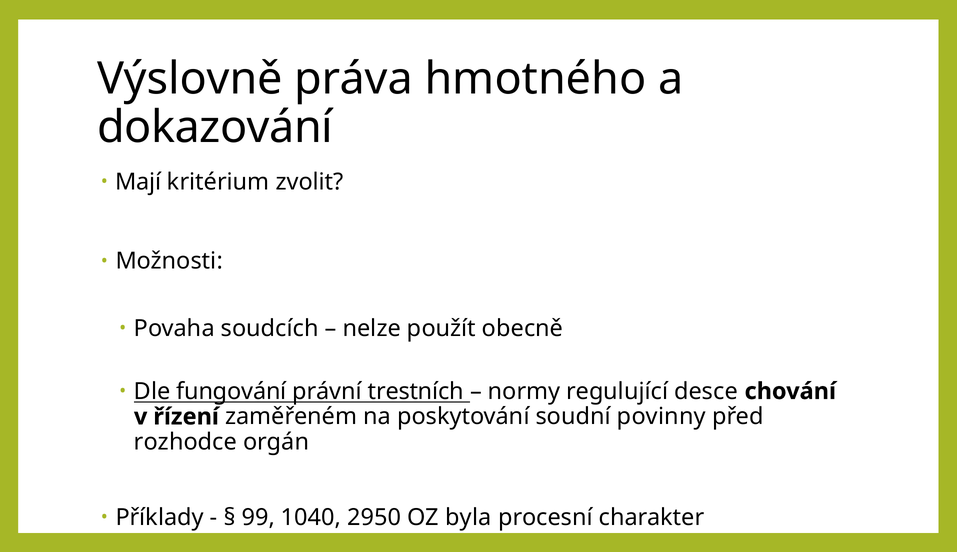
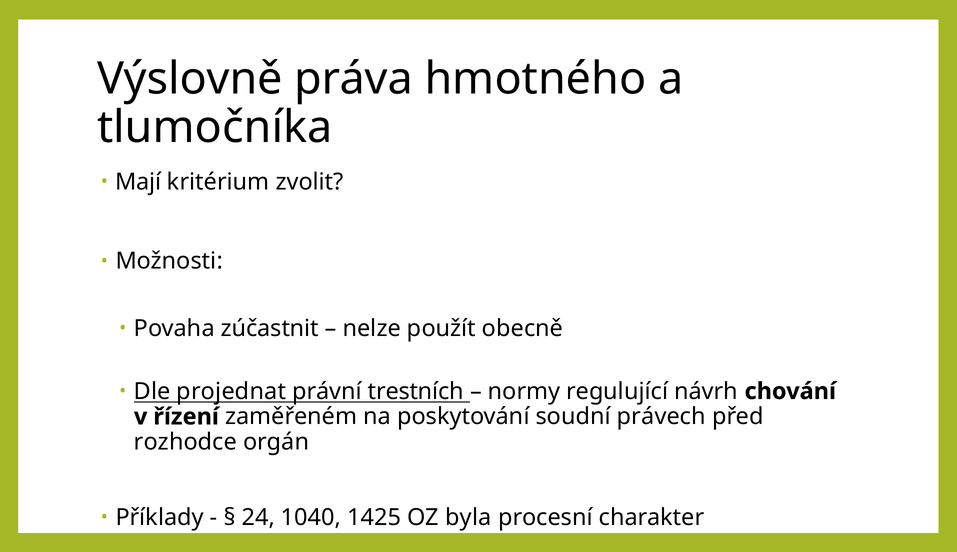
dokazování: dokazování -> tlumočníka (215, 128)
soudcích: soudcích -> zúčastnit (270, 329)
fungování: fungování -> projednat (231, 392)
desce: desce -> návrh (706, 392)
povinny: povinny -> právech (661, 417)
99: 99 -> 24 (258, 518)
2950: 2950 -> 1425 (374, 518)
